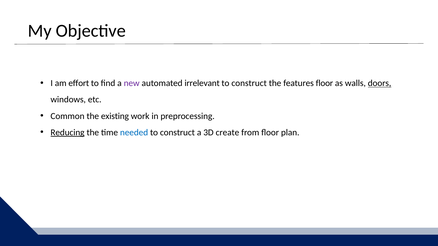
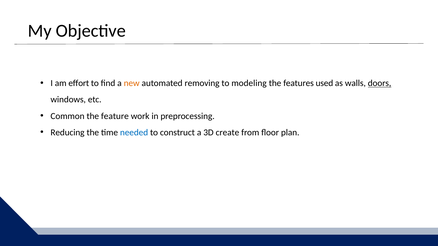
new colour: purple -> orange (132, 83)
irrelevant: irrelevant -> removing (202, 83)
construct: construct -> modeling (249, 83)
features floor: floor -> used (324, 83)
existing: existing -> feature (115, 116)
Reducing underline: present -> none (68, 133)
